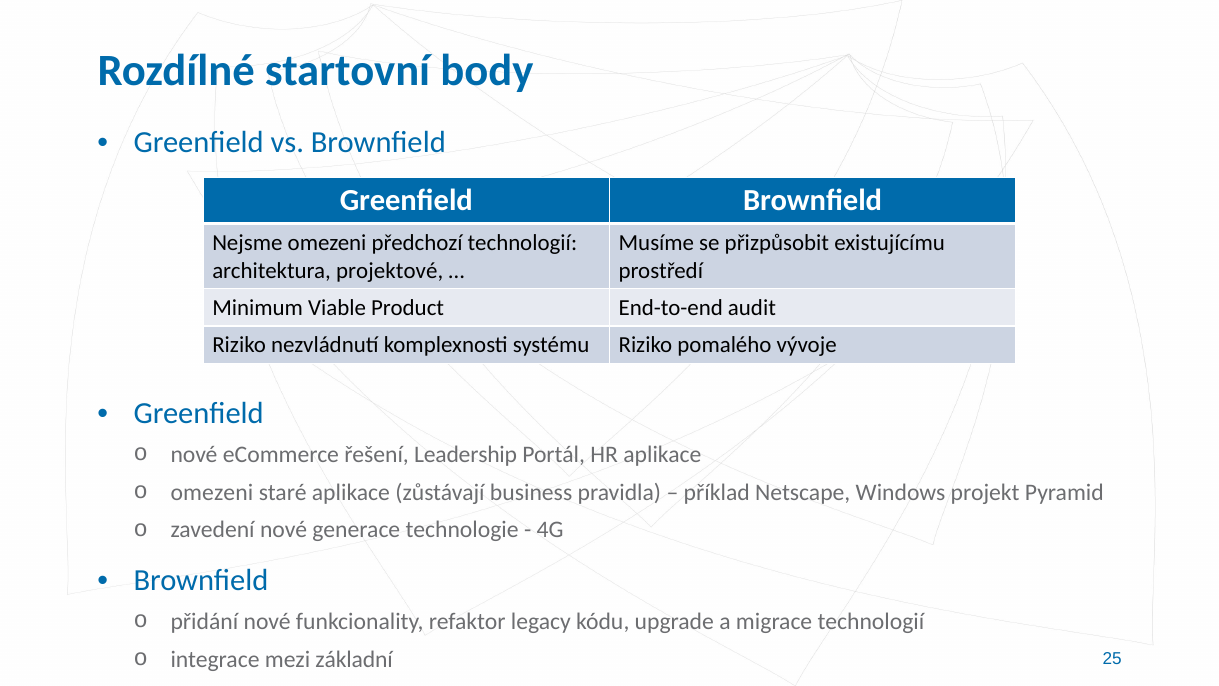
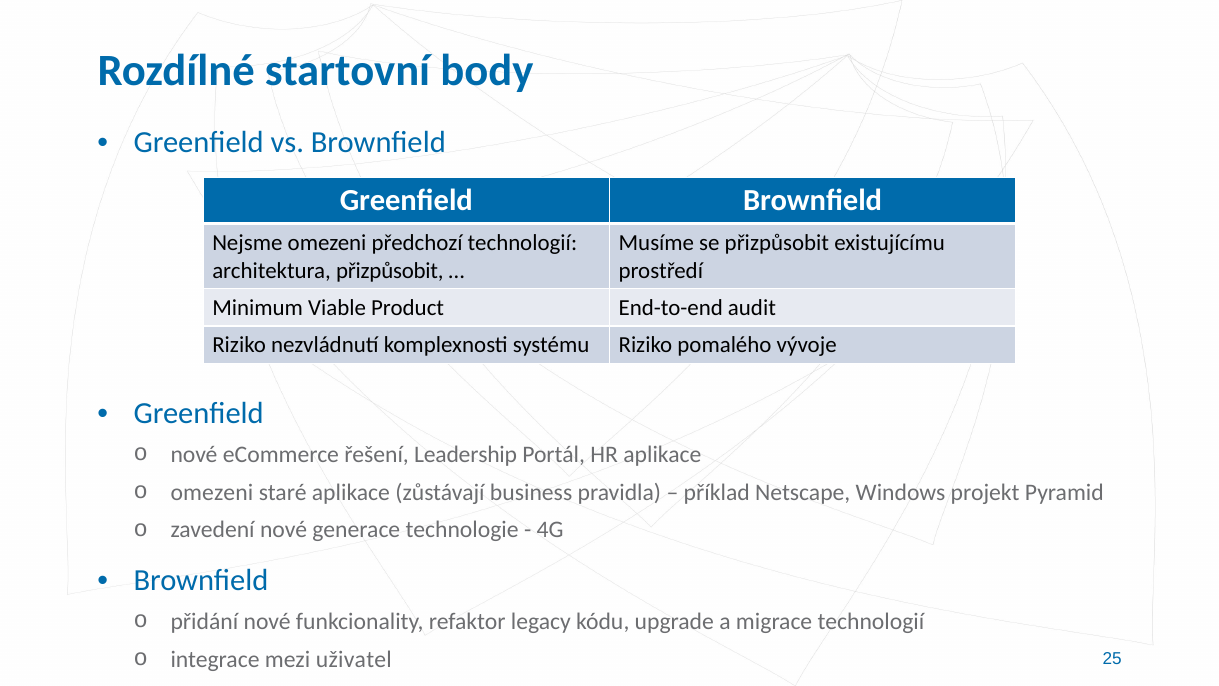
architektura projektové: projektové -> přizpůsobit (390, 270)
základní: základní -> uživatel (354, 659)
